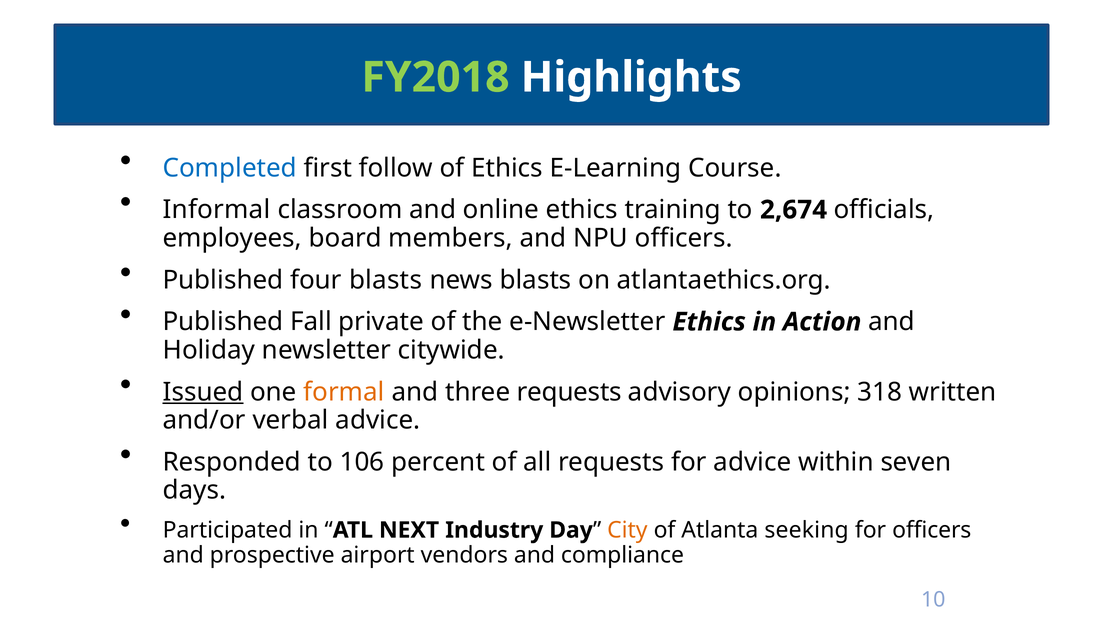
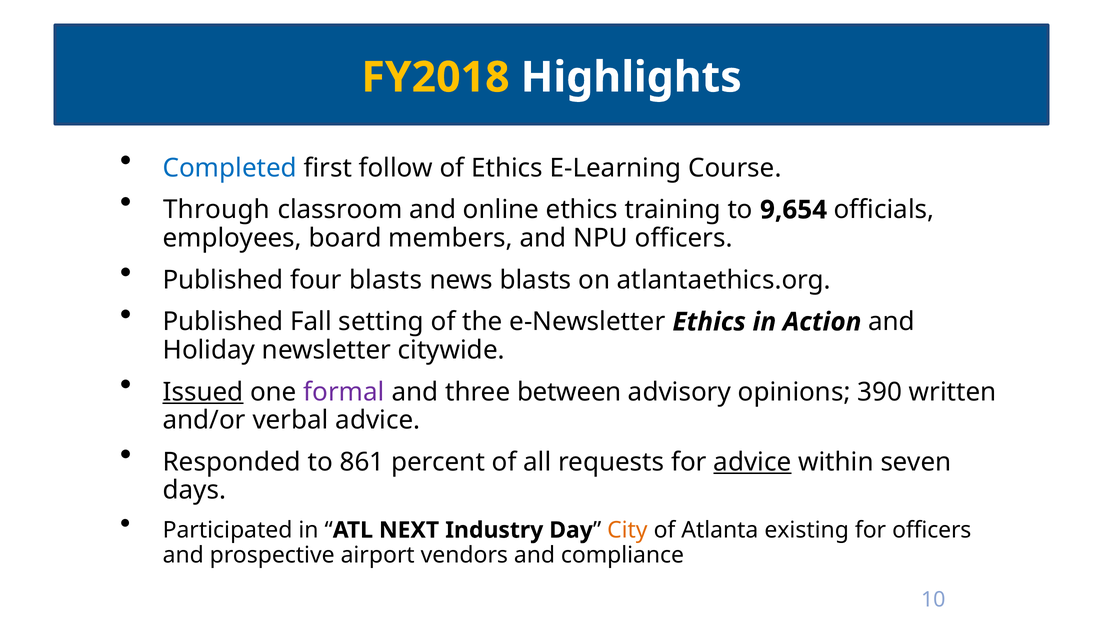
FY2018 colour: light green -> yellow (435, 77)
Informal: Informal -> Through (217, 210)
2,674: 2,674 -> 9,654 (794, 210)
private: private -> setting (381, 322)
formal colour: orange -> purple (344, 392)
three requests: requests -> between (569, 392)
318: 318 -> 390 (880, 392)
106: 106 -> 861 (362, 462)
advice underline: none -> present (752, 462)
seeking: seeking -> existing (807, 530)
